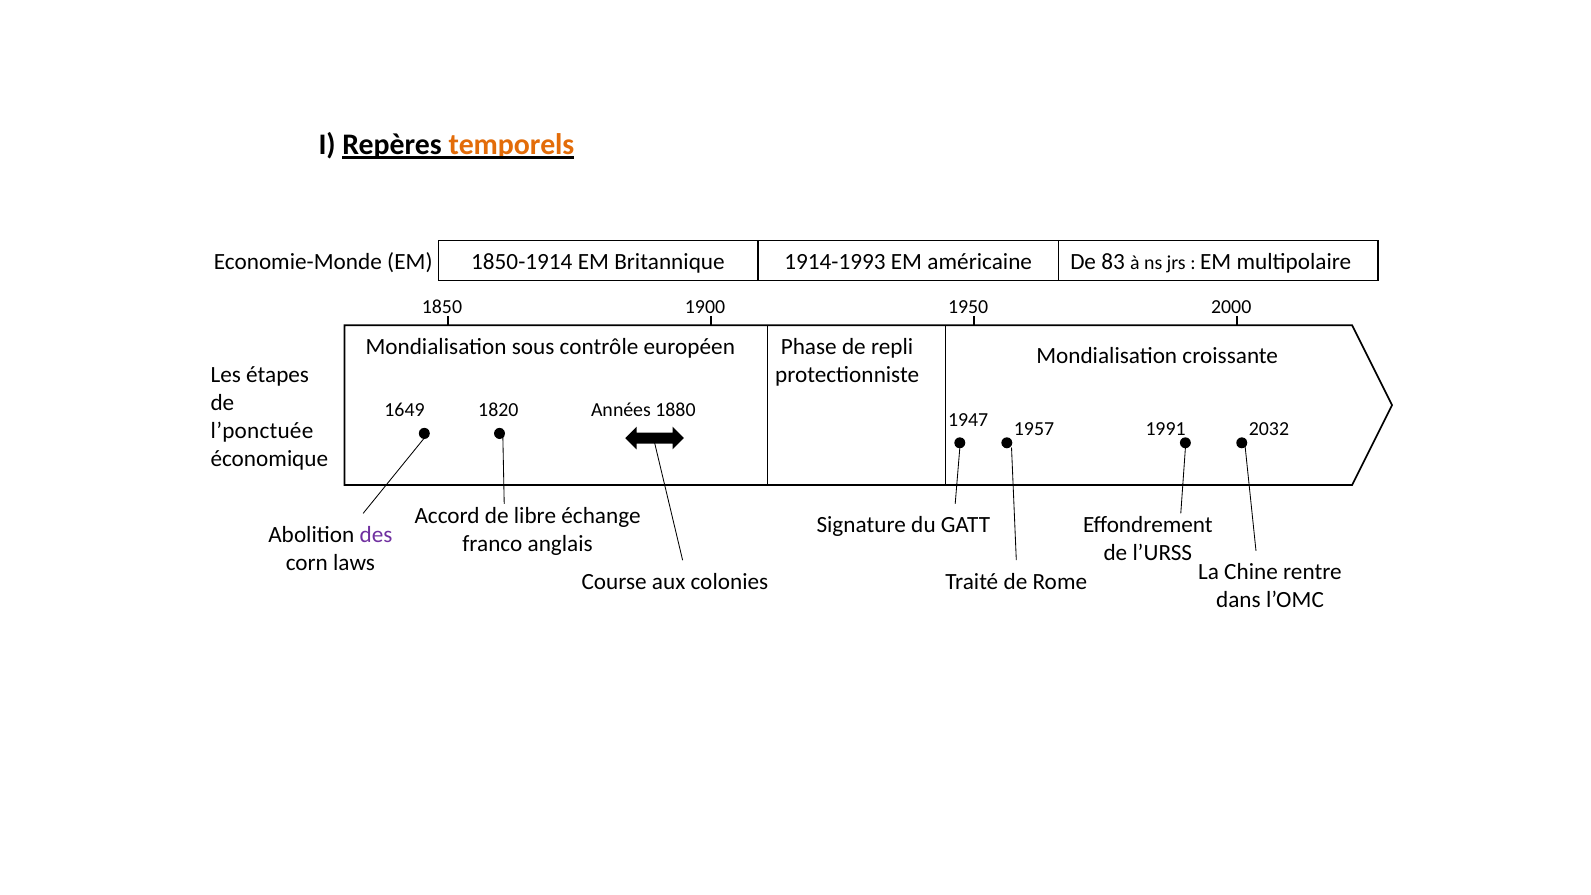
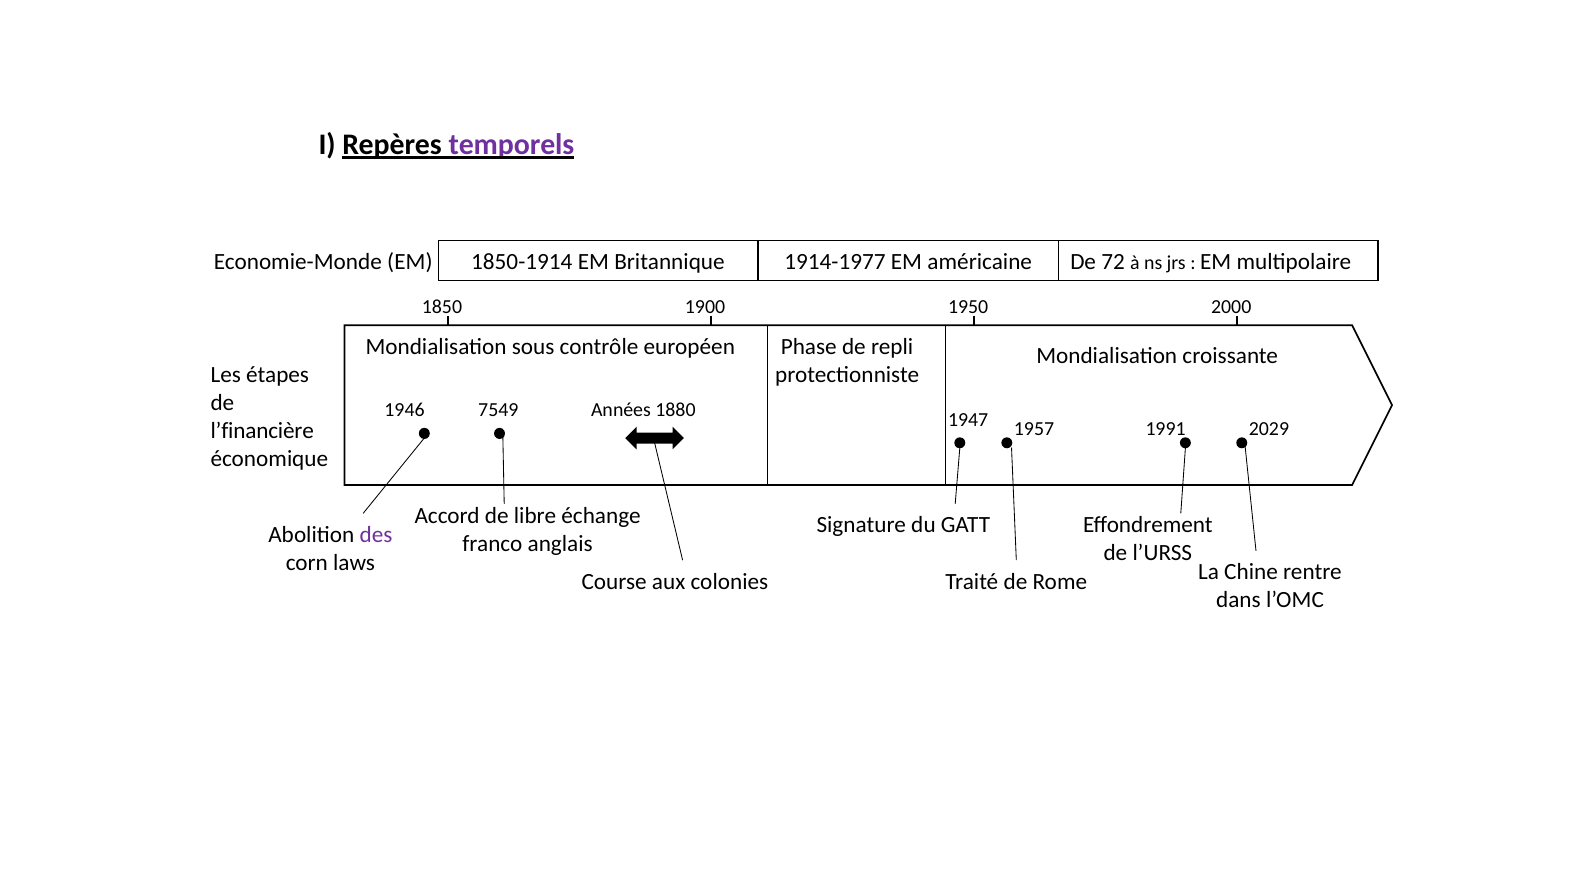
temporels colour: orange -> purple (511, 144)
1914-1993: 1914-1993 -> 1914-1977 (835, 262)
83: 83 -> 72 (1113, 262)
1649: 1649 -> 1946 (405, 410)
1820: 1820 -> 7549 (498, 410)
l’ponctuée: l’ponctuée -> l’financière (262, 431)
2032: 2032 -> 2029 (1269, 429)
